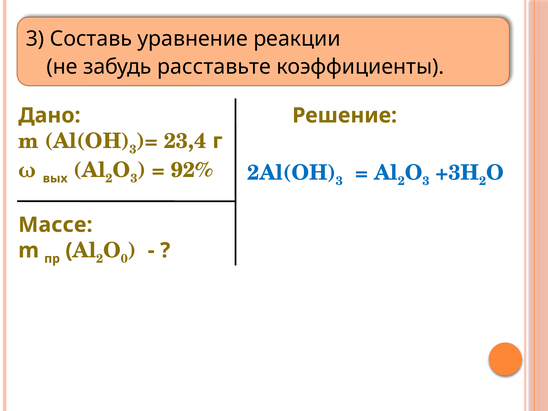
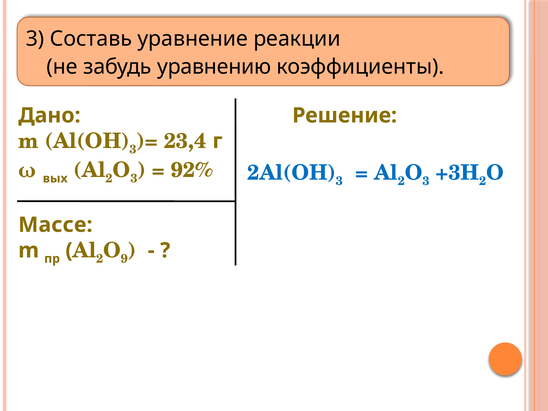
расставьте: расставьте -> уравнению (214, 67)
0: 0 -> 9 (124, 259)
